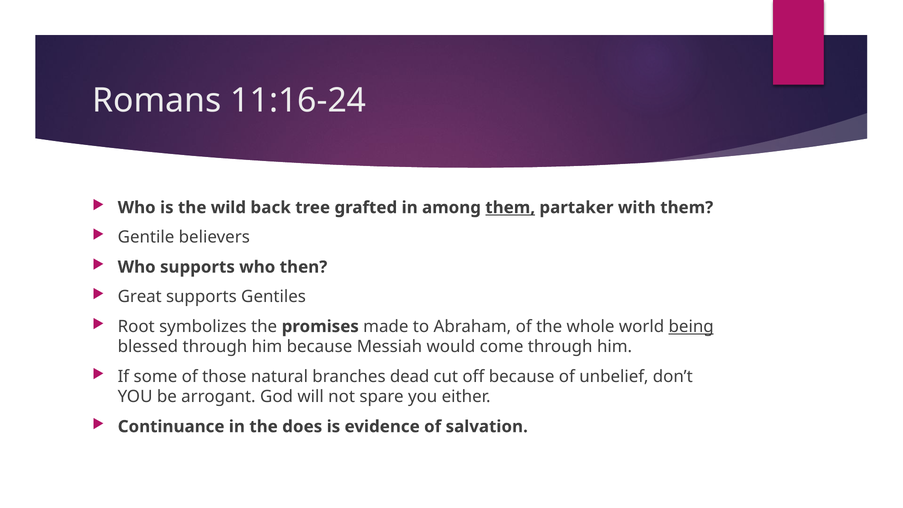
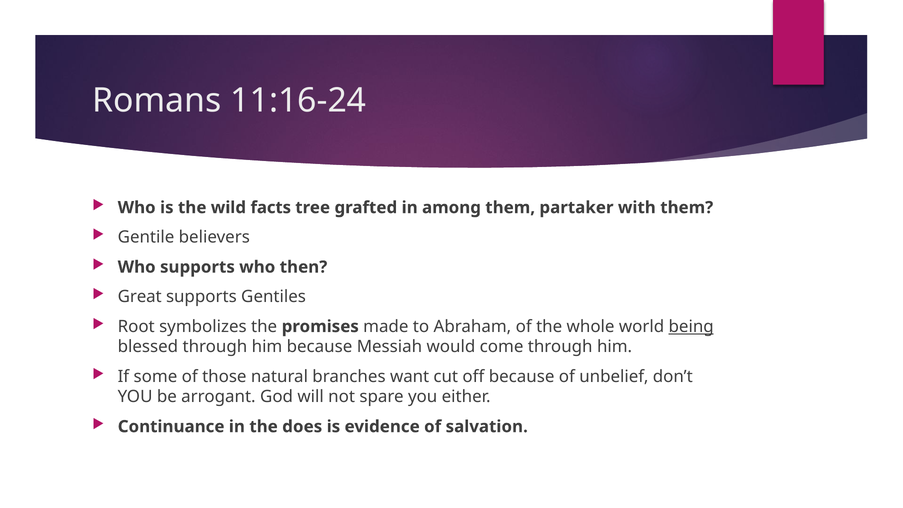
back: back -> facts (271, 208)
them underline: present -> none (510, 208)
dead: dead -> want (410, 377)
